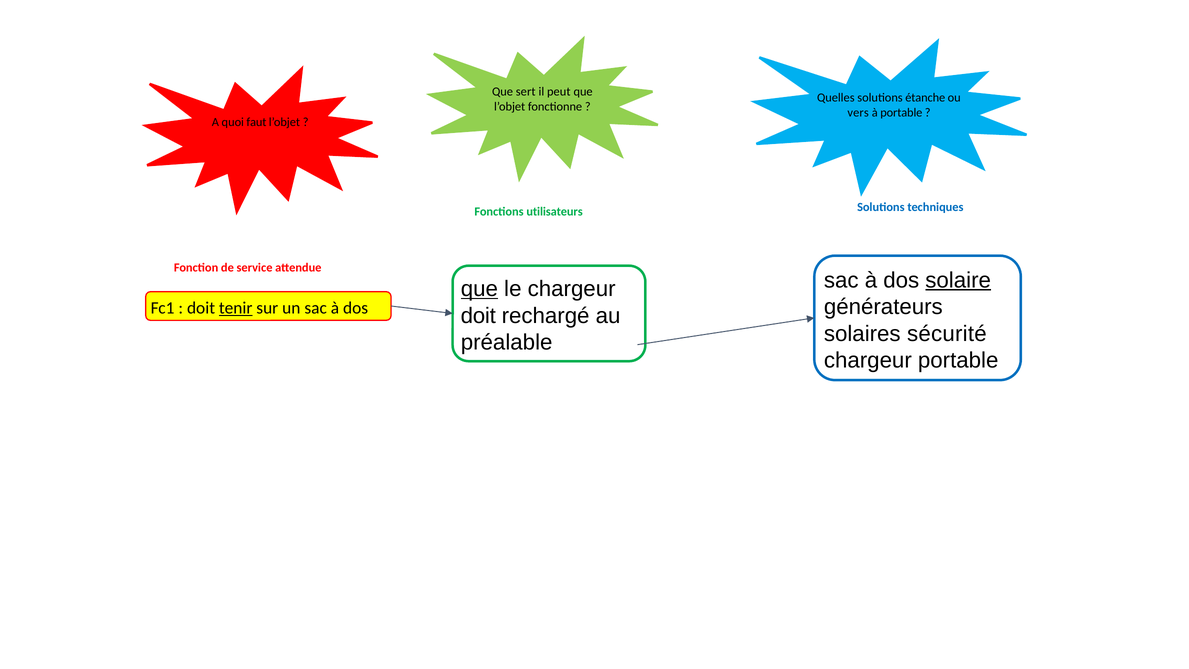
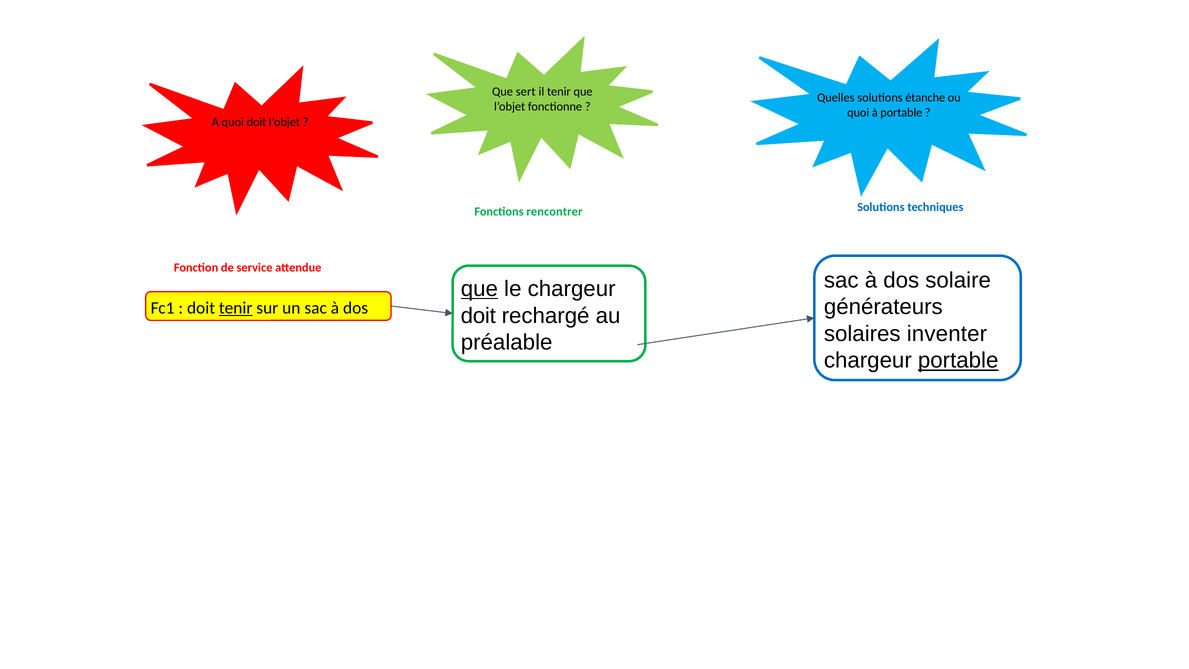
il peut: peut -> tenir (559, 92)
vers: vers -> quoi (858, 112)
quoi faut: faut -> doit (256, 122)
utilisateurs: utilisateurs -> rencontrer (554, 212)
solaire underline: present -> none (958, 280)
sécurité: sécurité -> inventer (947, 334)
portable underline: none -> present (958, 360)
